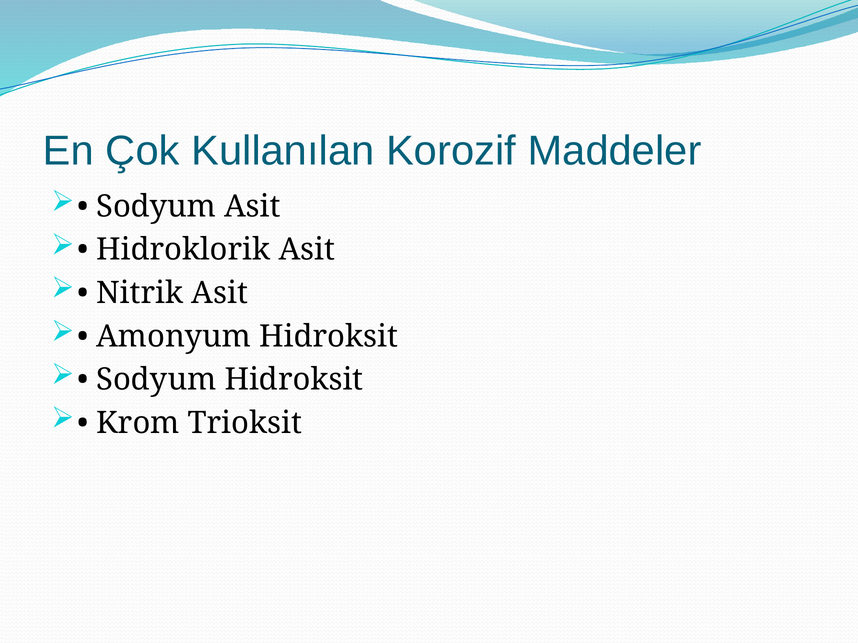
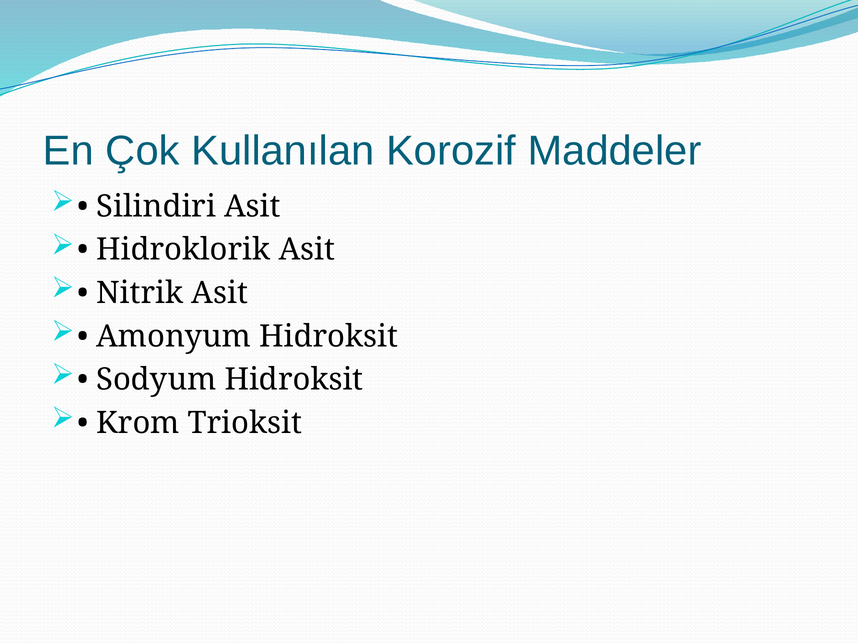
Sodyum: Sodyum -> Silindiri (156, 207)
